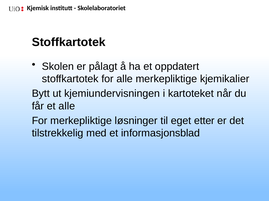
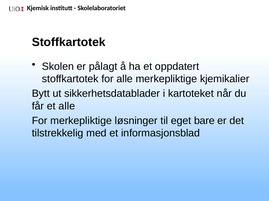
kjemiundervisningen: kjemiundervisningen -> sikkerhetsdatablader (112, 94)
etter: etter -> bare (204, 121)
